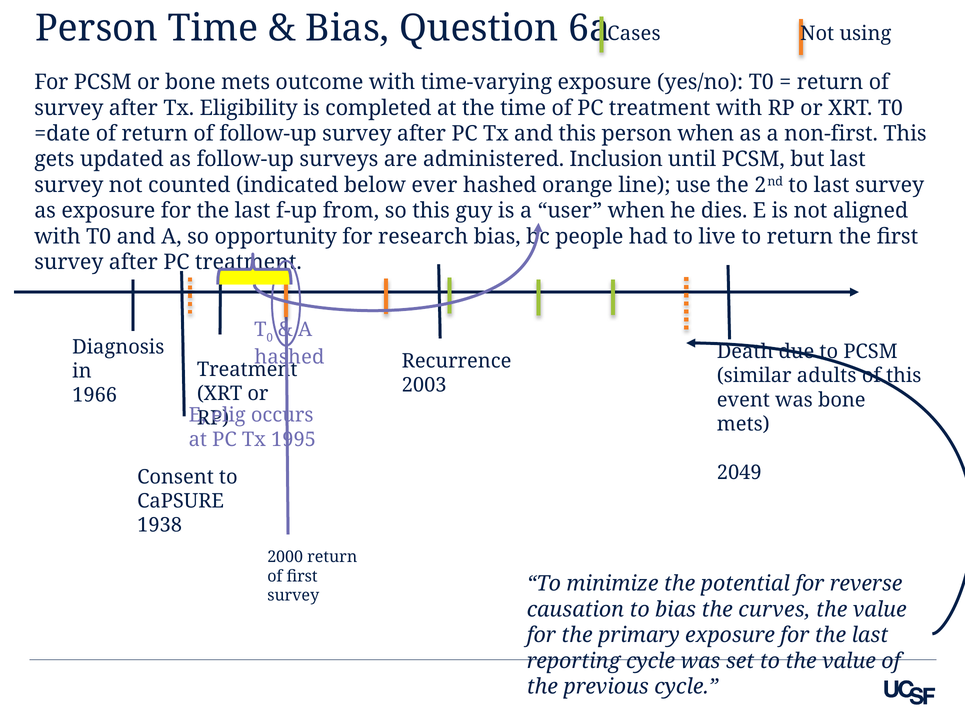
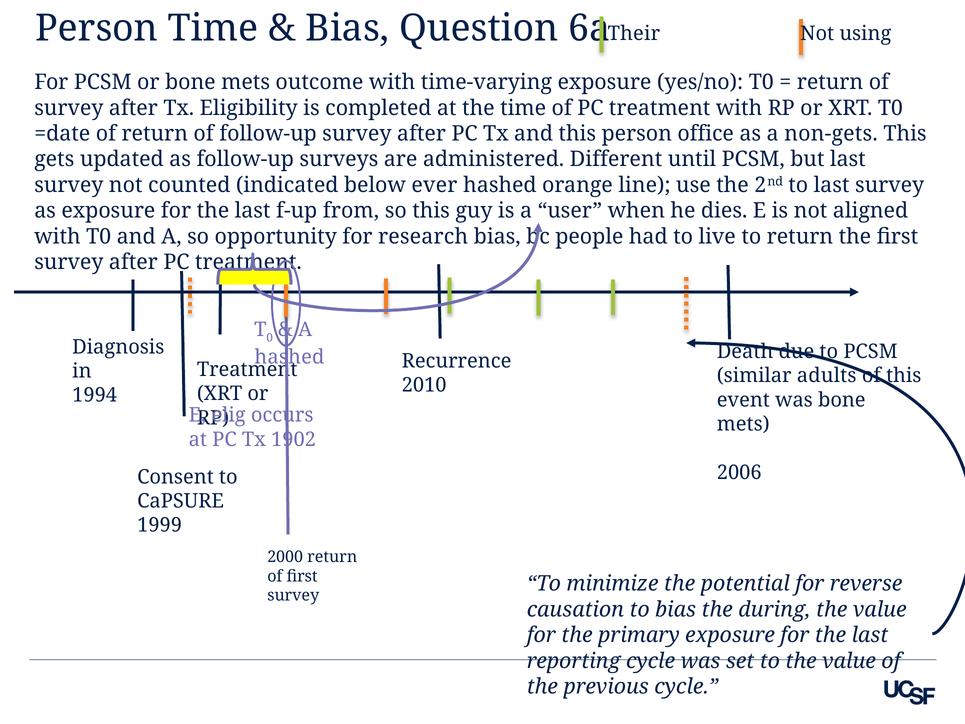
Cases: Cases -> Their (634, 34)
person when: when -> office (706, 134)
non-first: non-first -> non-gets (831, 134)
Inclusion: Inclusion -> Different (616, 159)
2003: 2003 -> 2010 (424, 385)
1966: 1966 -> 1994 (95, 395)
1995: 1995 -> 1902 (294, 439)
2049: 2049 -> 2006 (739, 472)
1938: 1938 -> 1999 (160, 525)
curves: curves -> during (774, 609)
